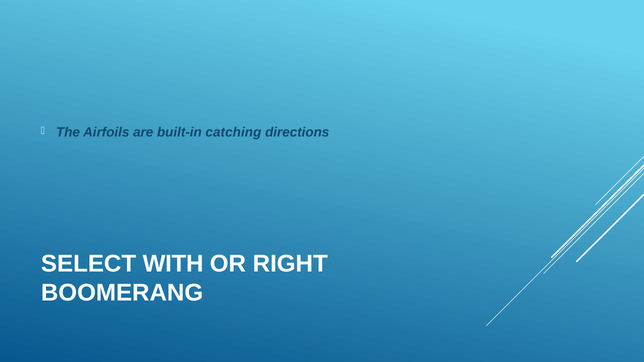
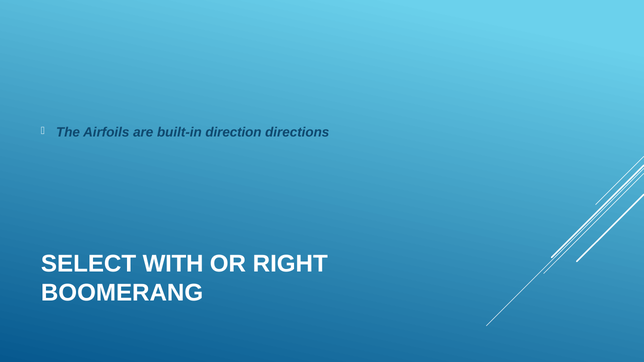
catching: catching -> direction (233, 133)
